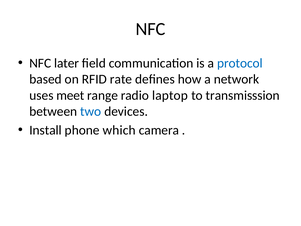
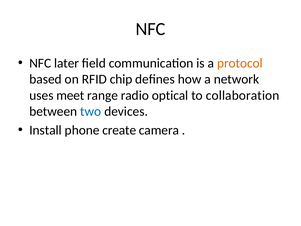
protocol colour: blue -> orange (240, 63)
rate: rate -> chip (121, 79)
laptop: laptop -> optical (170, 95)
transmisssion: transmisssion -> collaboration (243, 95)
which: which -> create (119, 130)
